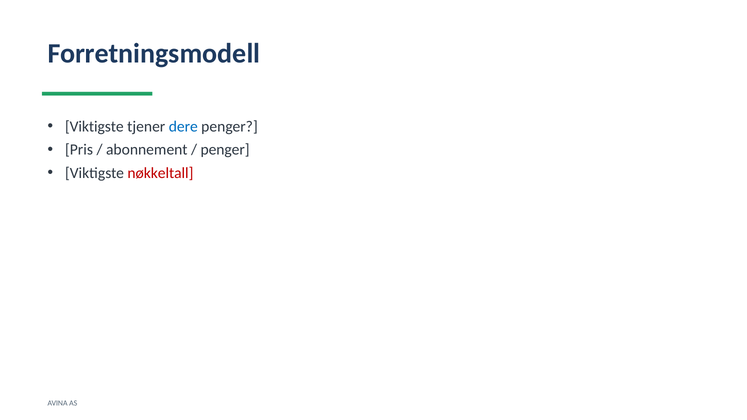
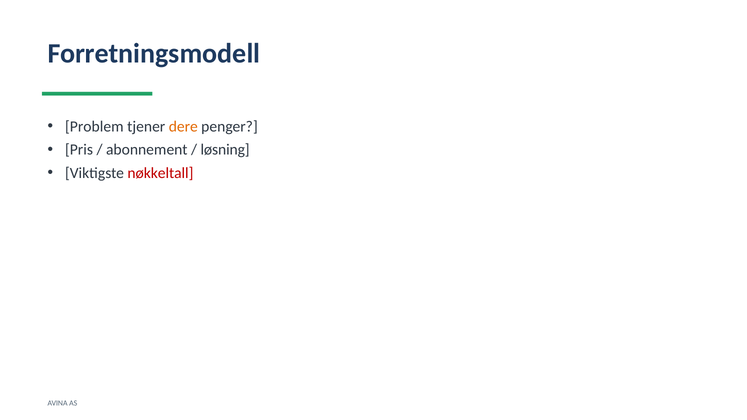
Viktigste: Viktigste -> Problem (94, 127)
dere colour: blue -> orange (183, 127)
penger: penger -> løsning (225, 150)
